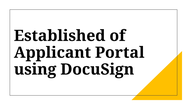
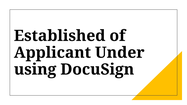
Portal: Portal -> Under (120, 53)
